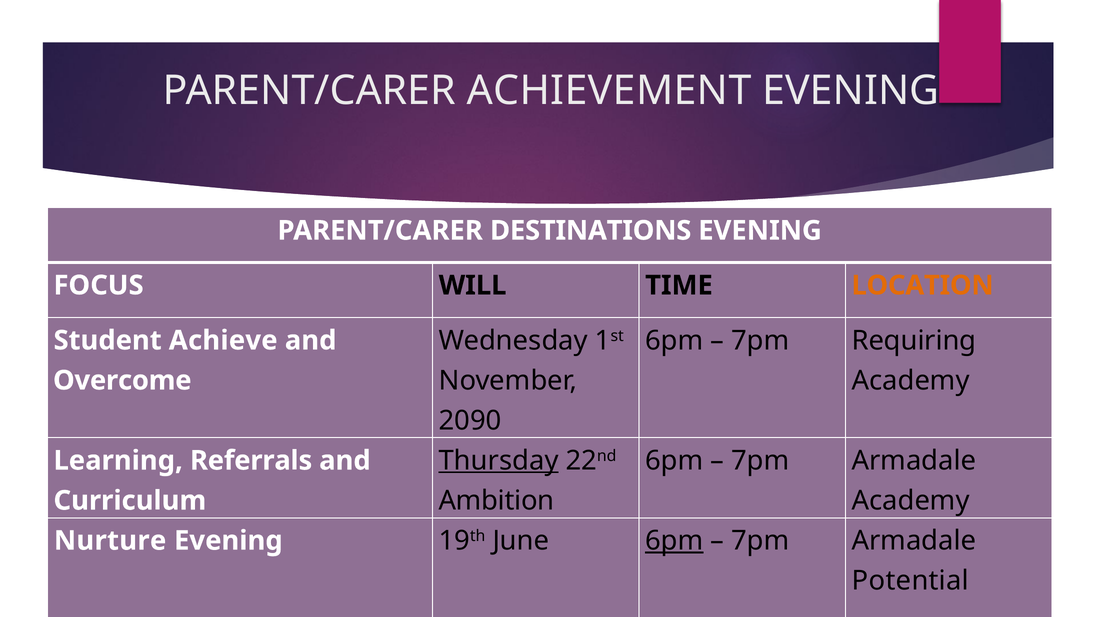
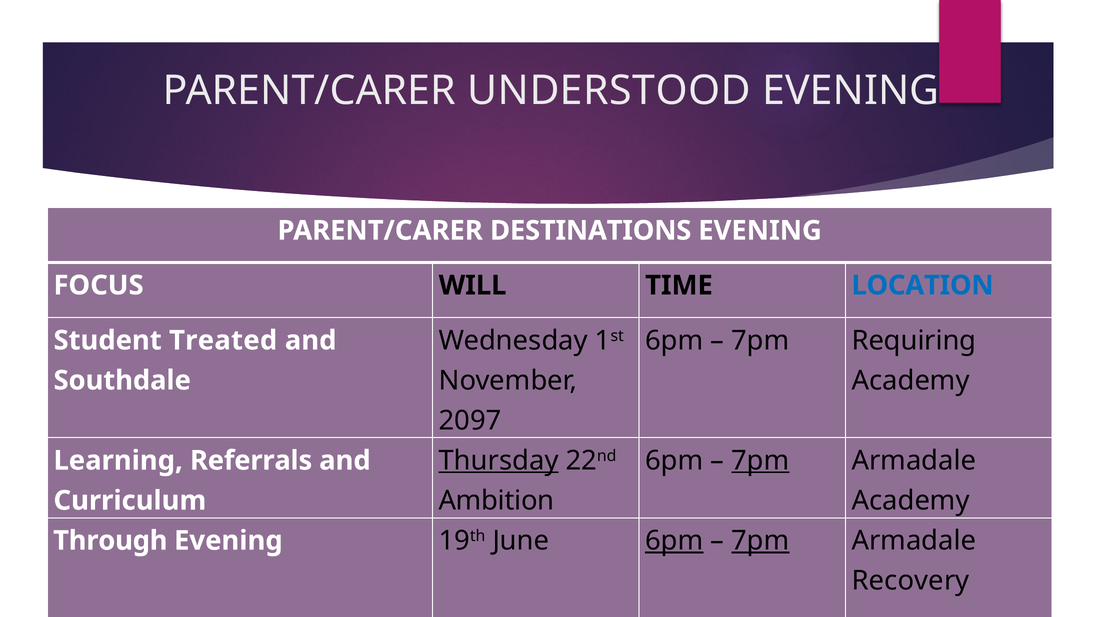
ACHIEVEMENT: ACHIEVEMENT -> UNDERSTOOD (609, 91)
LOCATION colour: orange -> blue (923, 285)
Achieve: Achieve -> Treated (223, 340)
Overcome: Overcome -> Southdale (122, 381)
2090: 2090 -> 2097 (470, 421)
7pm underline: none -> present (760, 461)
Nurture: Nurture -> Through (110, 541)
7pm underline: none -> present (760, 541)
Potential: Potential -> Recovery (911, 581)
